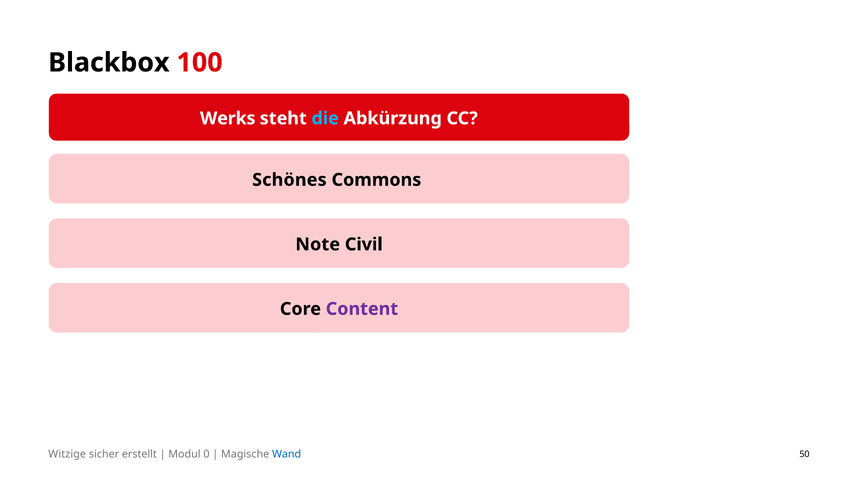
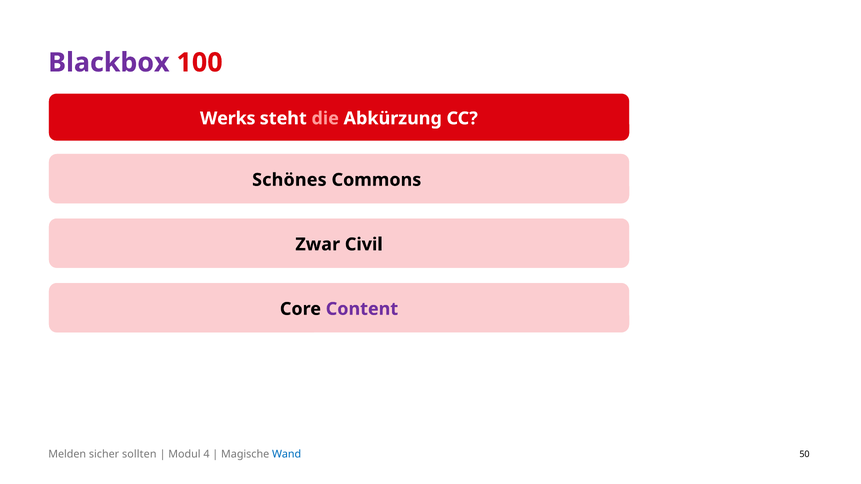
Blackbox colour: black -> purple (109, 63)
die colour: light blue -> pink (325, 118)
Note: Note -> Zwar (318, 245)
Witzige: Witzige -> Melden (67, 454)
erstellt: erstellt -> sollten (139, 454)
0: 0 -> 4 (207, 454)
